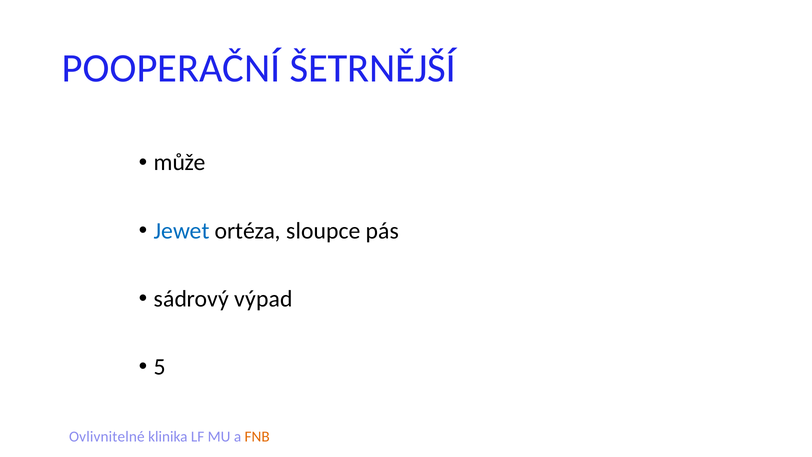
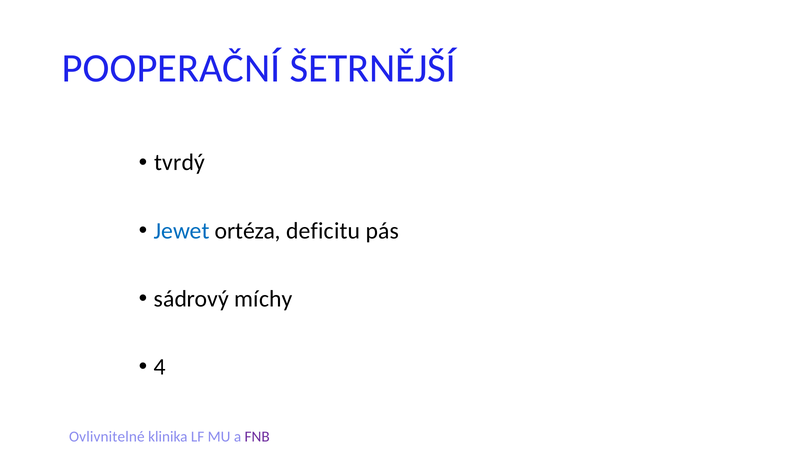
může: může -> tvrdý (180, 163)
sloupce: sloupce -> deficitu (323, 231)
výpad: výpad -> míchy (263, 299)
5: 5 -> 4 (160, 367)
FNB colour: orange -> purple (257, 436)
